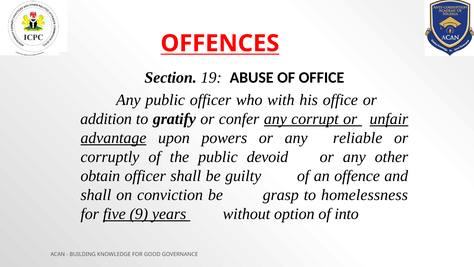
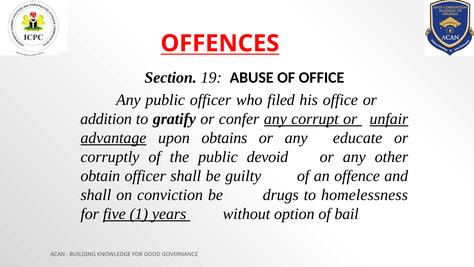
with: with -> filed (281, 100)
powers: powers -> obtains (224, 138)
reliable: reliable -> educate (358, 138)
grasp: grasp -> drugs (281, 195)
9: 9 -> 1 (139, 214)
into: into -> bail (347, 214)
